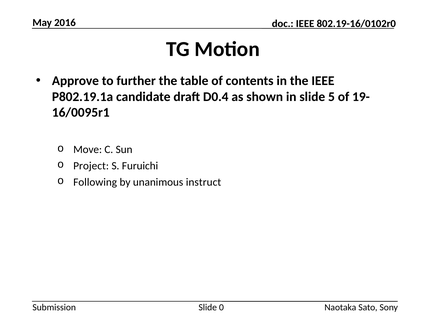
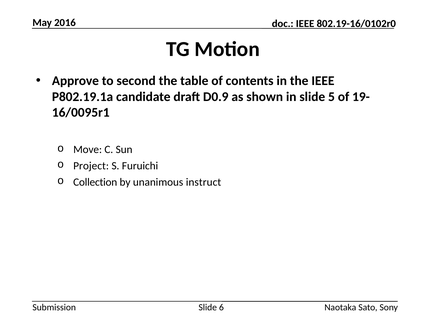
further: further -> second (136, 81)
D0.4: D0.4 -> D0.9 (216, 97)
Following: Following -> Collection (95, 182)
0: 0 -> 6 (221, 308)
